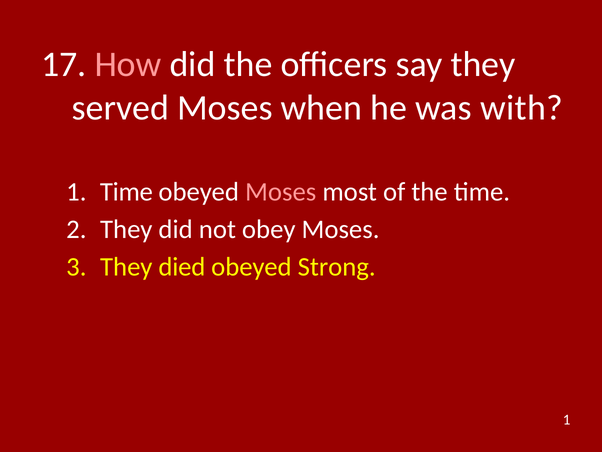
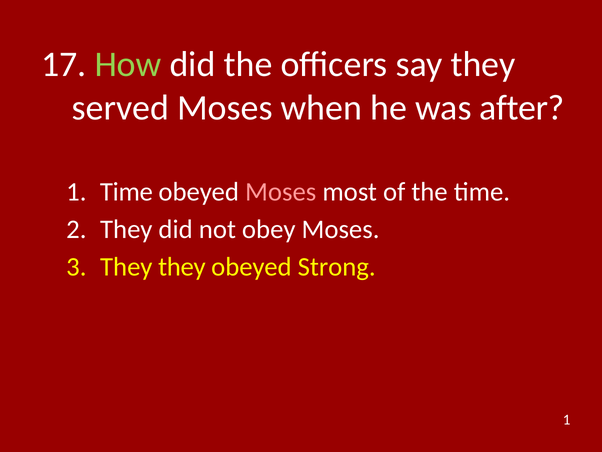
How colour: pink -> light green (128, 64)
with: with -> after (522, 108)
They died: died -> they (182, 266)
